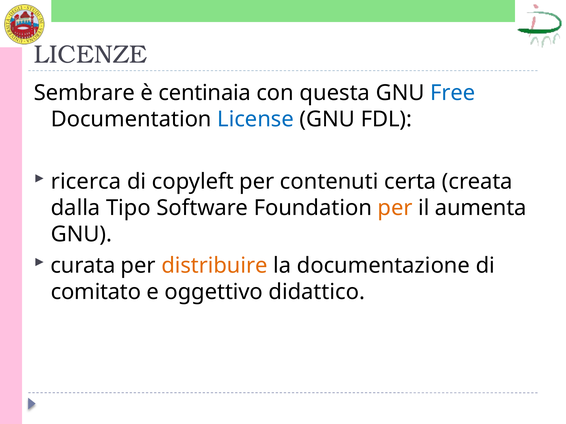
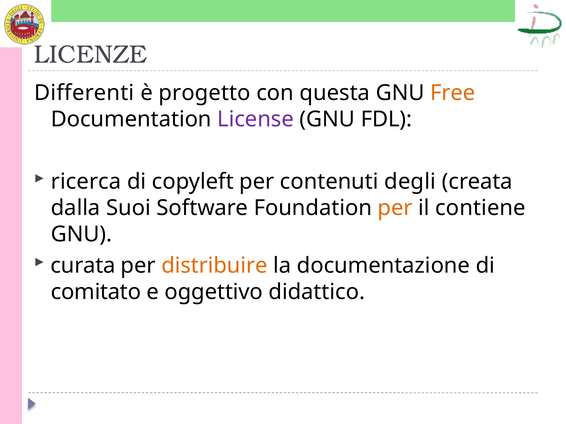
Sembrare: Sembrare -> Differenti (84, 93)
centinaia: centinaia -> progetto (205, 93)
Free colour: blue -> orange (453, 93)
License colour: blue -> purple (256, 119)
certa: certa -> degli (410, 182)
Tipo: Tipo -> Suoi (128, 208)
aumenta: aumenta -> contiene (481, 208)
